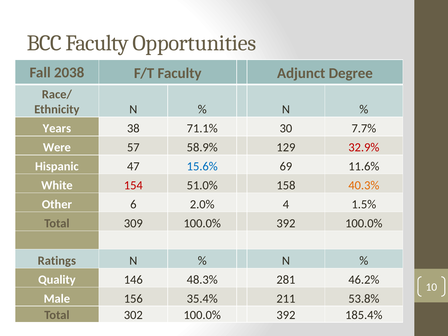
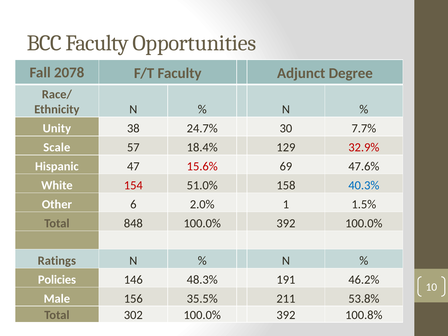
2038: 2038 -> 2078 (69, 73)
Years: Years -> Unity (57, 128)
71.1%: 71.1% -> 24.7% (202, 128)
Were: Were -> Scale (57, 147)
58.9%: 58.9% -> 18.4% (202, 147)
15.6% colour: blue -> red (202, 166)
11.6%: 11.6% -> 47.6% (364, 166)
40.3% colour: orange -> blue (364, 185)
4: 4 -> 1 (286, 204)
309: 309 -> 848 (133, 223)
Quality: Quality -> Policies (57, 280)
281: 281 -> 191 (286, 280)
35.4%: 35.4% -> 35.5% (202, 299)
185.4%: 185.4% -> 100.8% (364, 315)
